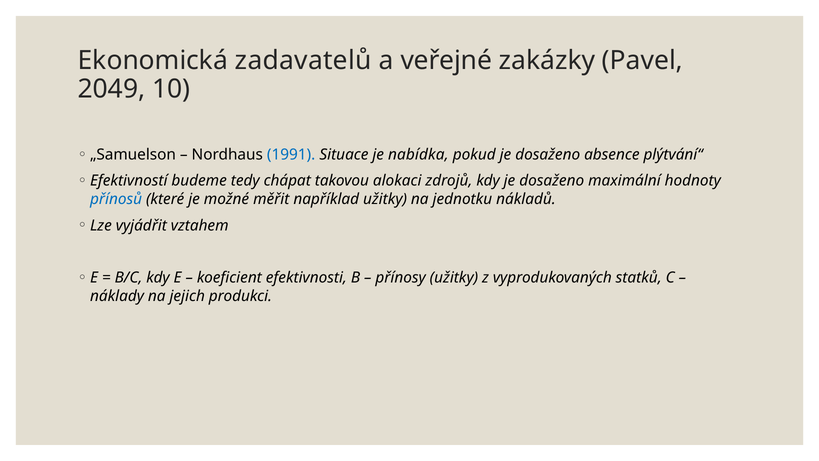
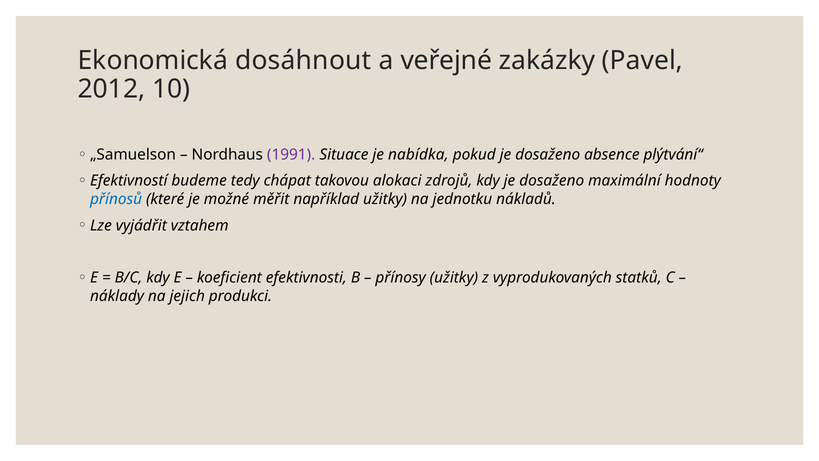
zadavatelů: zadavatelů -> dosáhnout (303, 60)
2049: 2049 -> 2012 (112, 89)
1991 colour: blue -> purple (291, 155)
